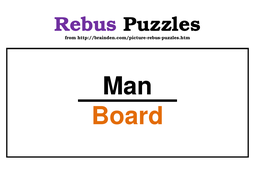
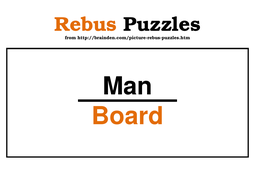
Rebus colour: purple -> orange (85, 24)
